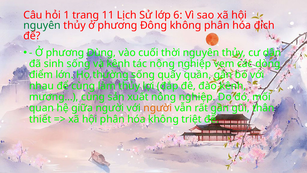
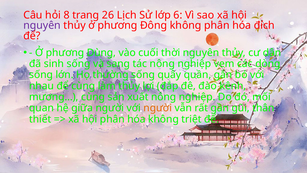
1: 1 -> 8 (67, 15)
11: 11 -> 26 (108, 15)
nguyên colour: green -> purple (42, 25)
và kênh: kênh -> sang (118, 64)
điểm: điểm -> sống (41, 75)
